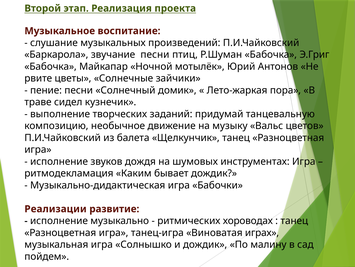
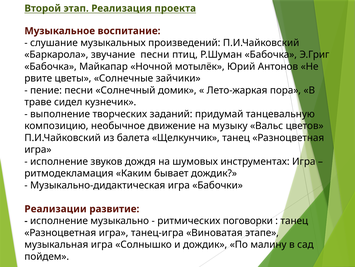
хороводах: хороводах -> поговорки (248, 220)
играх: играх -> этапе (262, 232)
